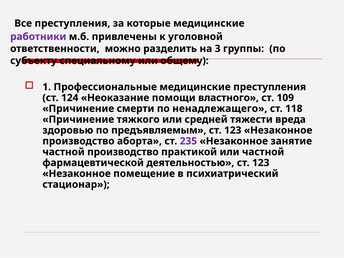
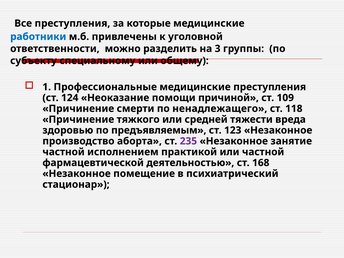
работники colour: purple -> blue (38, 37)
властного: властного -> причиной (228, 98)
частной производство: производство -> исполнением (123, 152)
деятельностью ст 123: 123 -> 168 (261, 163)
